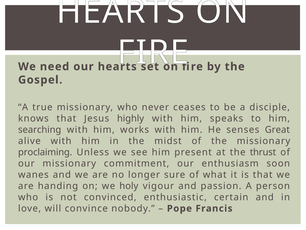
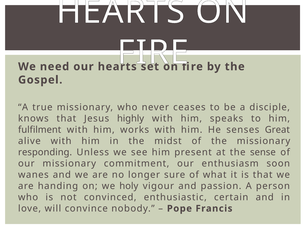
searching: searching -> fulfilment (40, 130)
proclaiming: proclaiming -> responding (45, 152)
thrust: thrust -> sense (263, 152)
